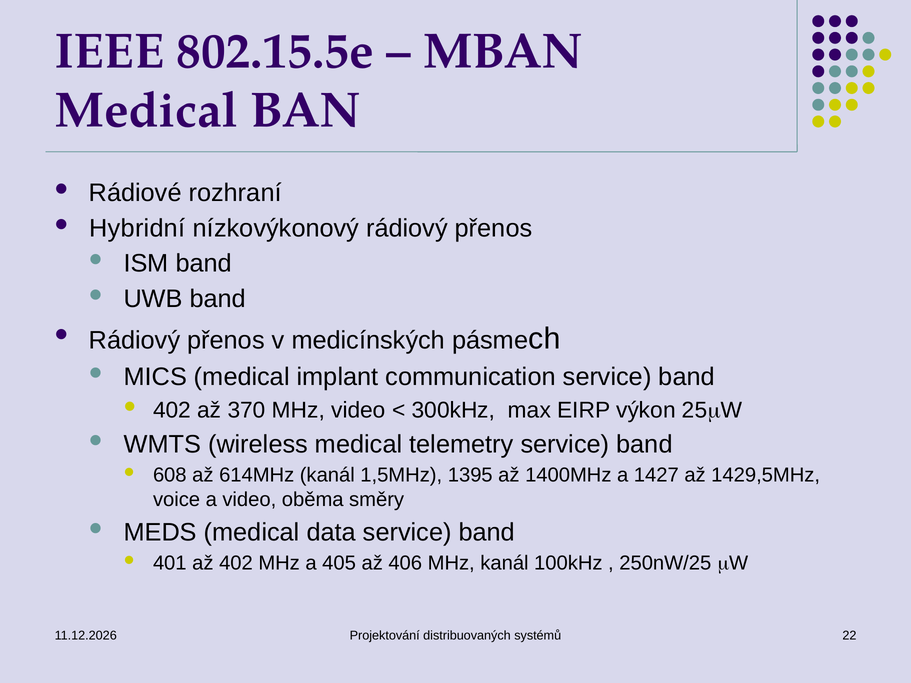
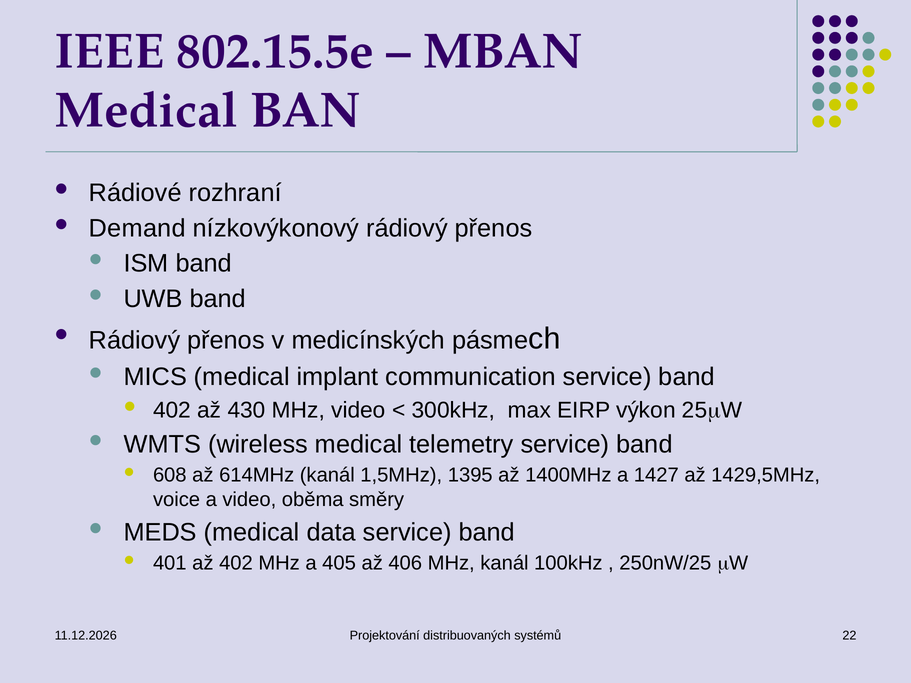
Hybridní: Hybridní -> Demand (137, 228)
370: 370 -> 430 (247, 410)
